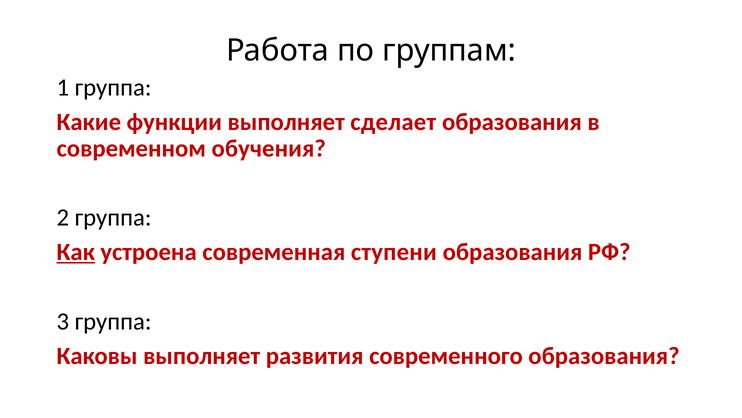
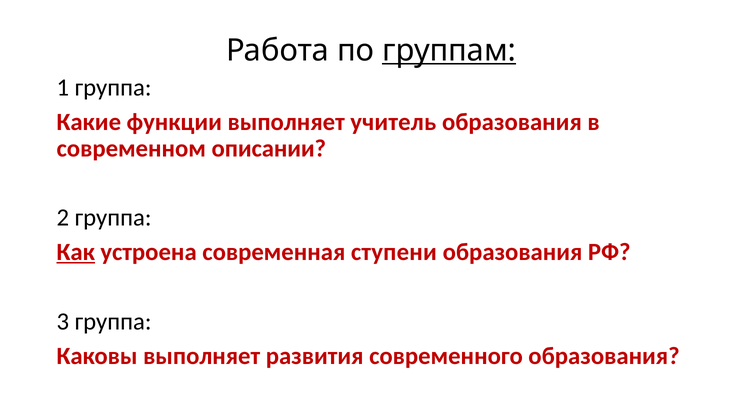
группам underline: none -> present (449, 50)
сделает: сделает -> учитель (393, 122)
обучения: обучения -> описании (269, 149)
